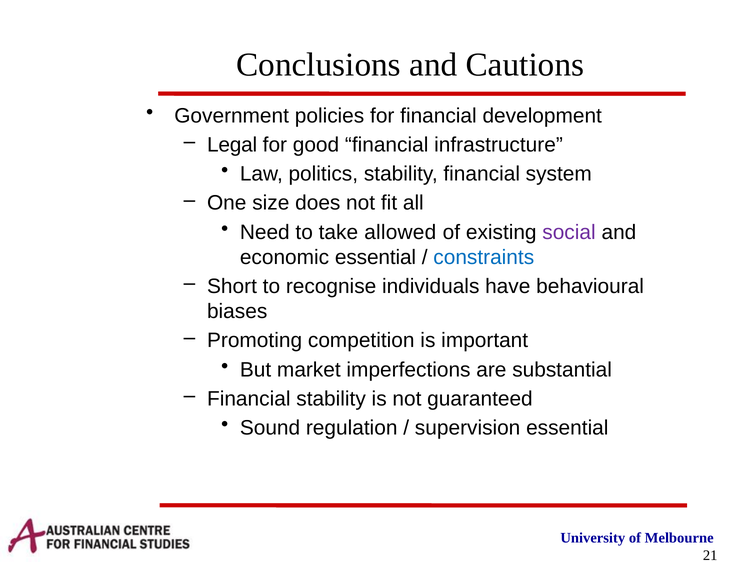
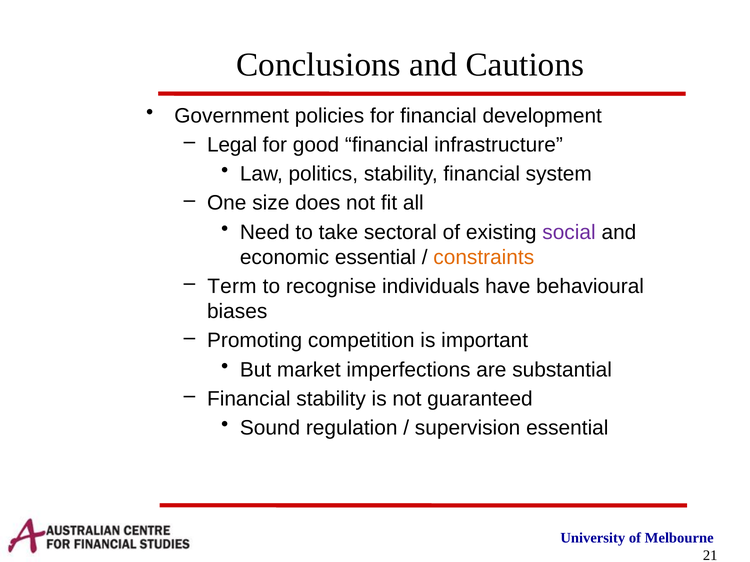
allowed: allowed -> sectoral (400, 232)
constraints colour: blue -> orange (484, 257)
Short: Short -> Term (232, 287)
